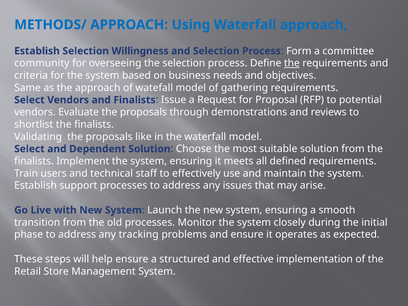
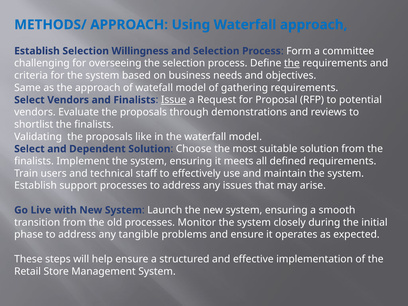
community: community -> challenging (42, 63)
Issue underline: none -> present (174, 100)
tracking: tracking -> tangible (139, 235)
